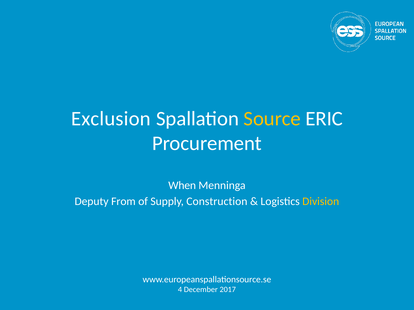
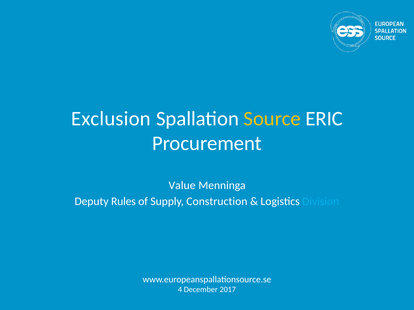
When: When -> Value (182, 186)
From: From -> Rules (123, 202)
Division colour: yellow -> light blue (321, 202)
